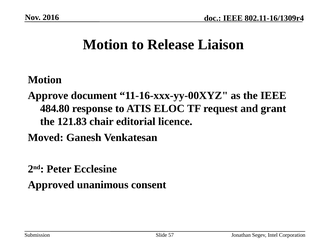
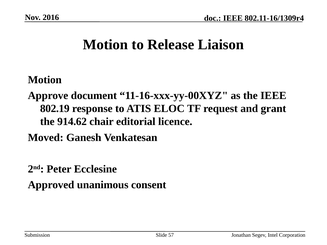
484.80: 484.80 -> 802.19 (55, 109)
121.83: 121.83 -> 914.62 (72, 122)
